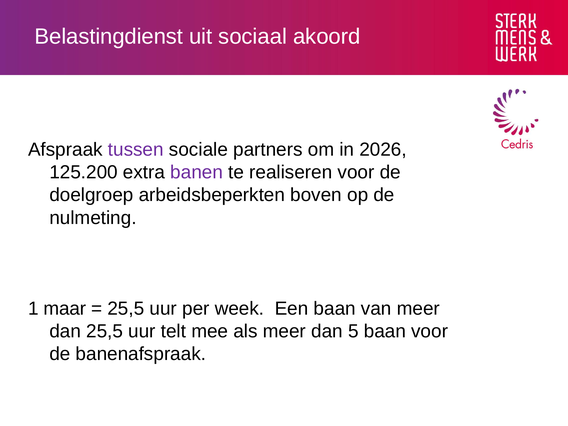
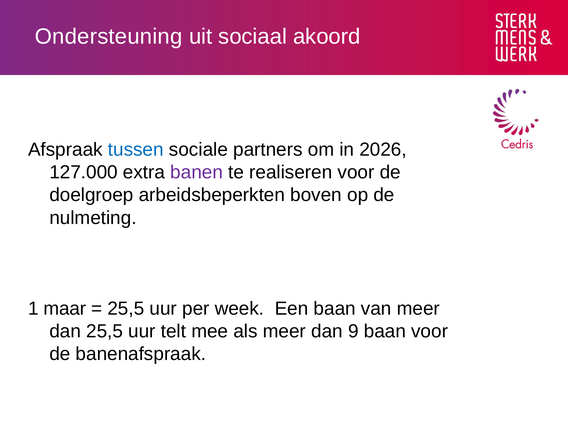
Belastingdienst: Belastingdienst -> Ondersteuning (109, 37)
tussen colour: purple -> blue (136, 150)
125.200: 125.200 -> 127.000 (84, 172)
5: 5 -> 9 (353, 331)
